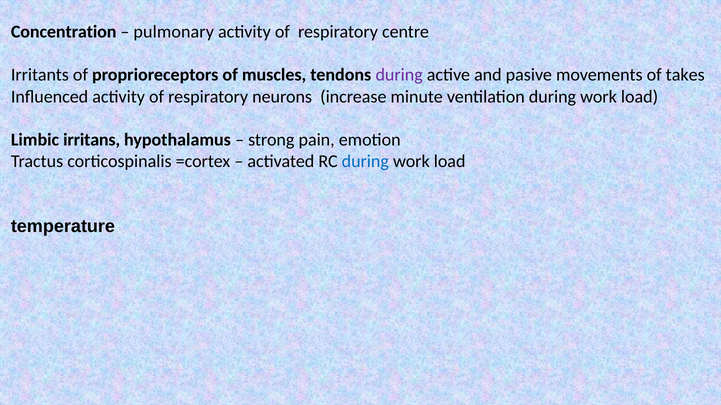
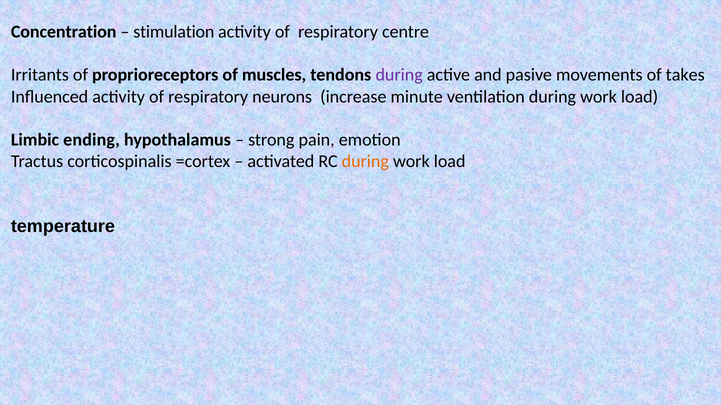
pulmonary: pulmonary -> stimulation (174, 32)
irritans: irritans -> ending (92, 140)
during colour: blue -> orange (365, 162)
